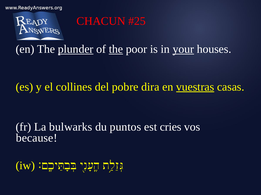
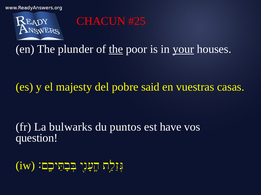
plunder underline: present -> none (76, 49)
collines: collines -> majesty (74, 87)
dira: dira -> said (150, 87)
vuestras underline: present -> none (195, 87)
cries: cries -> have (171, 127)
because: because -> question (37, 138)
